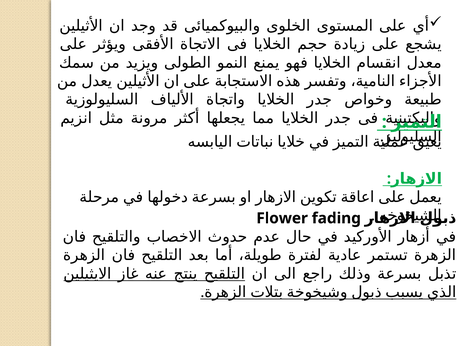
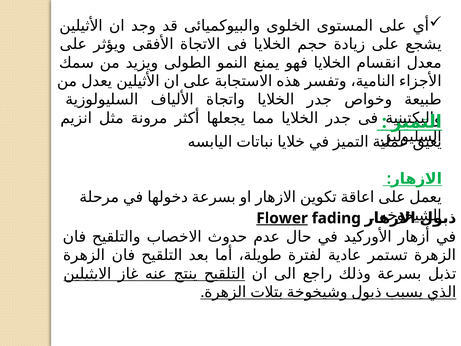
Flower underline: none -> present (282, 218)
